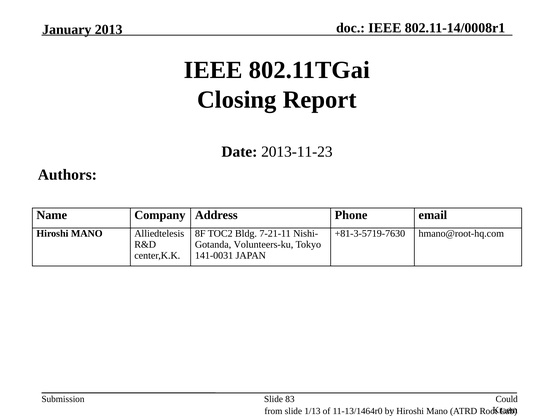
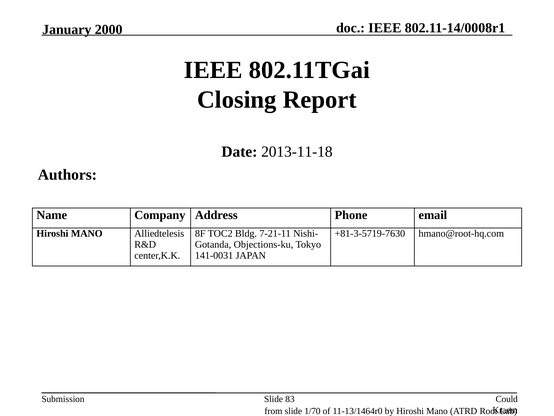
2013: 2013 -> 2000 (109, 30)
2013-11-23: 2013-11-23 -> 2013-11-18 (297, 152)
Volunteers-ku: Volunteers-ku -> Objections-ku (263, 244)
1/13: 1/13 -> 1/70 (312, 411)
